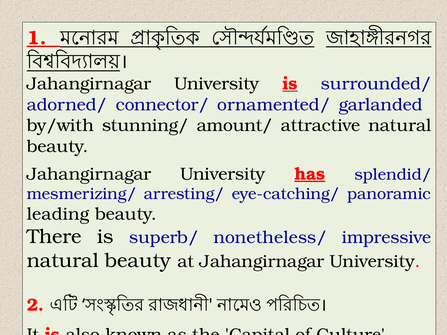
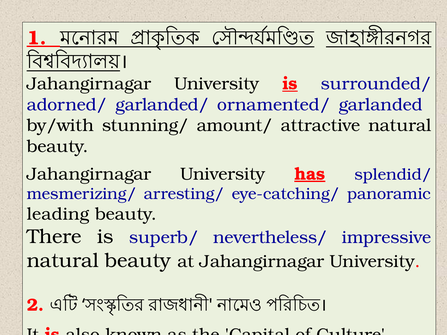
connector/: connector/ -> garlanded/ (162, 105)
nonetheless/: nonetheless/ -> nevertheless/ (270, 238)
